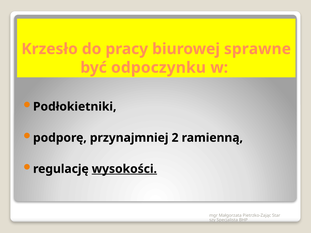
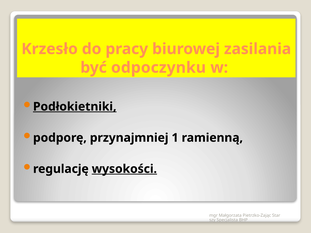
sprawne: sprawne -> zasilania (258, 49)
Podłokietniki underline: none -> present (75, 107)
2: 2 -> 1 (175, 138)
